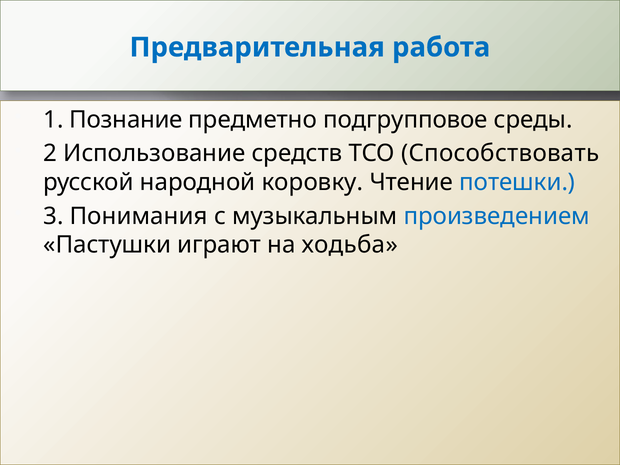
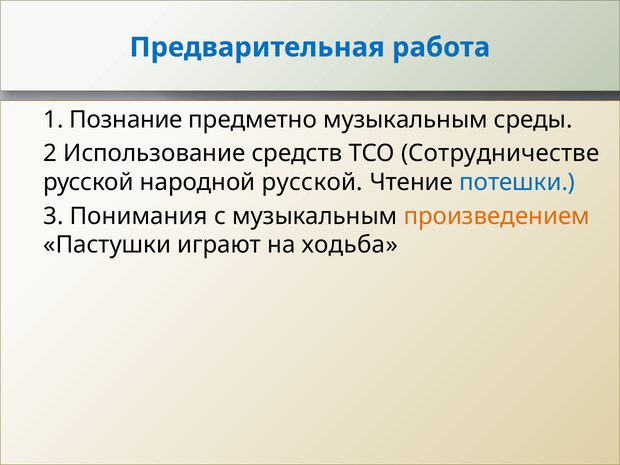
предметно подгрупповое: подгрупповое -> музыкальным (405, 120)
Способствовать: Способствовать -> Сотрудничестве (500, 154)
народной коровку: коровку -> русской (312, 182)
произведением colour: blue -> orange (497, 216)
